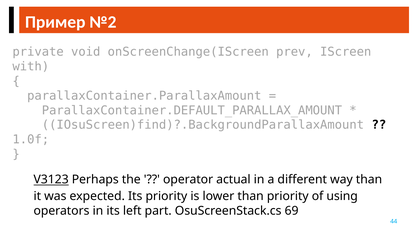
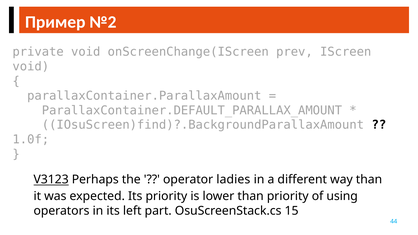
with: with -> void (31, 66)
actual: actual -> ladies (233, 180)
69: 69 -> 15 (292, 211)
